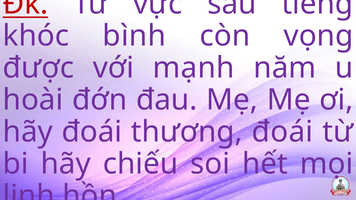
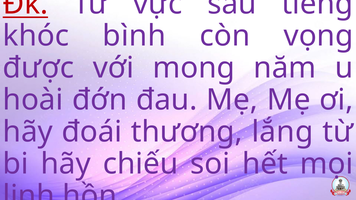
mạnh: mạnh -> mong (194, 68)
thương đoái: đoái -> lắng (282, 132)
